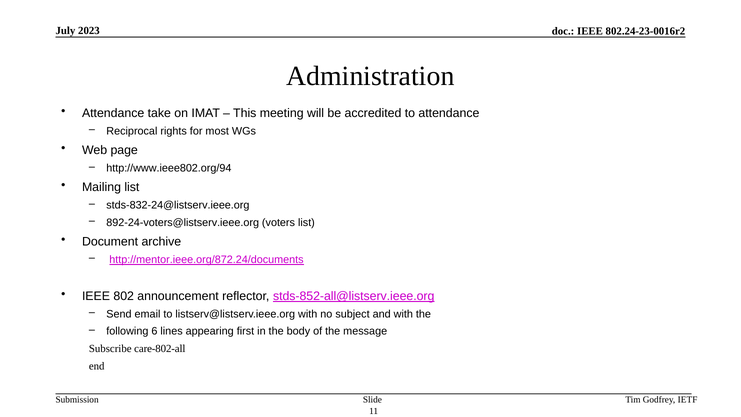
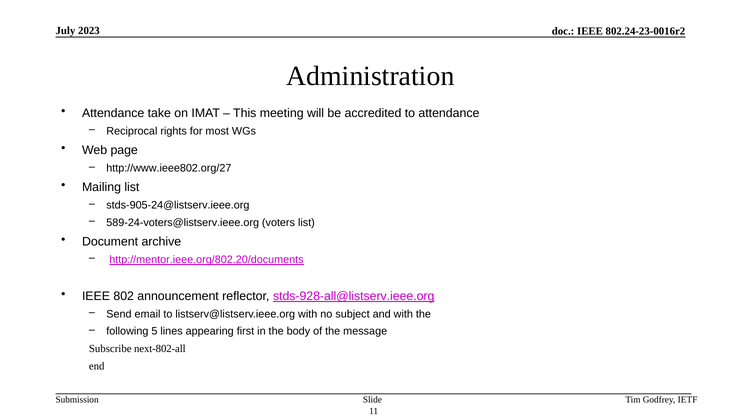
http://www.ieee802.org/94: http://www.ieee802.org/94 -> http://www.ieee802.org/27 (169, 168)
stds-832-24@listserv.ieee.org: stds-832-24@listserv.ieee.org -> stds-905-24@listserv.ieee.org (178, 205)
892-24-voters@listserv.ieee.org: 892-24-voters@listserv.ieee.org -> 589-24-voters@listserv.ieee.org (183, 223)
http://mentor.ieee.org/872.24/documents: http://mentor.ieee.org/872.24/documents -> http://mentor.ieee.org/802.20/documents (206, 260)
stds-852-all@listserv.ieee.org: stds-852-all@listserv.ieee.org -> stds-928-all@listserv.ieee.org (354, 296)
6: 6 -> 5 (154, 331)
care-802-all: care-802-all -> next-802-all (160, 349)
